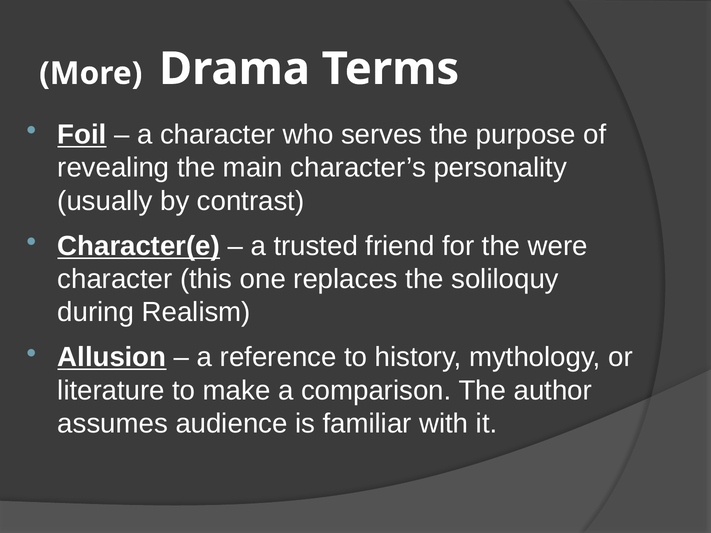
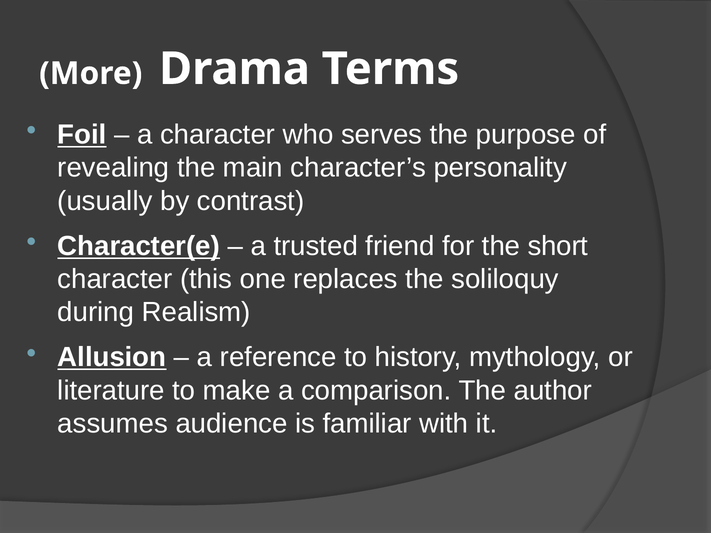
were: were -> short (558, 246)
